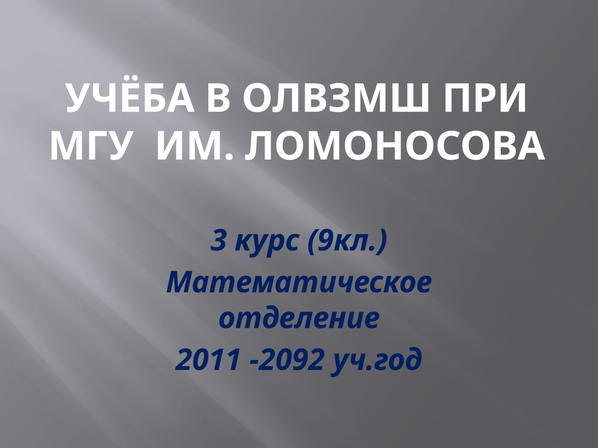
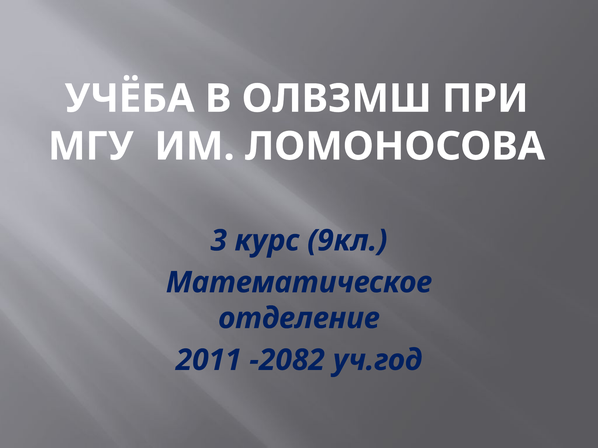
-2092: -2092 -> -2082 (287, 360)
